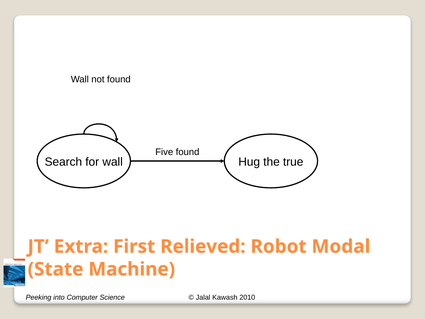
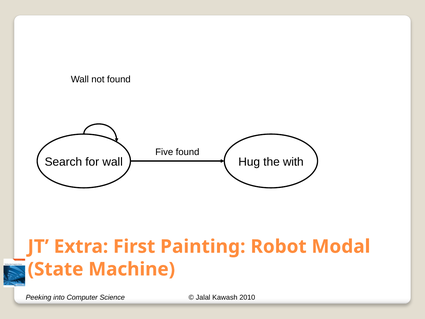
true: true -> with (293, 162)
Relieved: Relieved -> Painting (203, 246)
